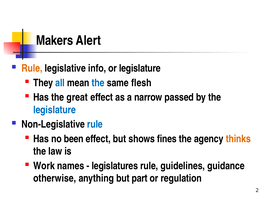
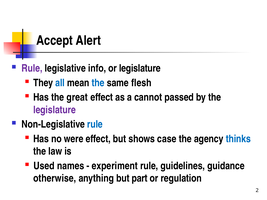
Makers: Makers -> Accept (55, 41)
Rule colour: orange -> purple (32, 68)
narrow: narrow -> cannot (148, 97)
legislature colour: blue -> purple (55, 110)
been: been -> were (74, 139)
fines: fines -> case (167, 139)
thinks colour: orange -> blue (238, 139)
Work: Work -> Used (44, 166)
legislatures: legislatures -> experiment (115, 166)
